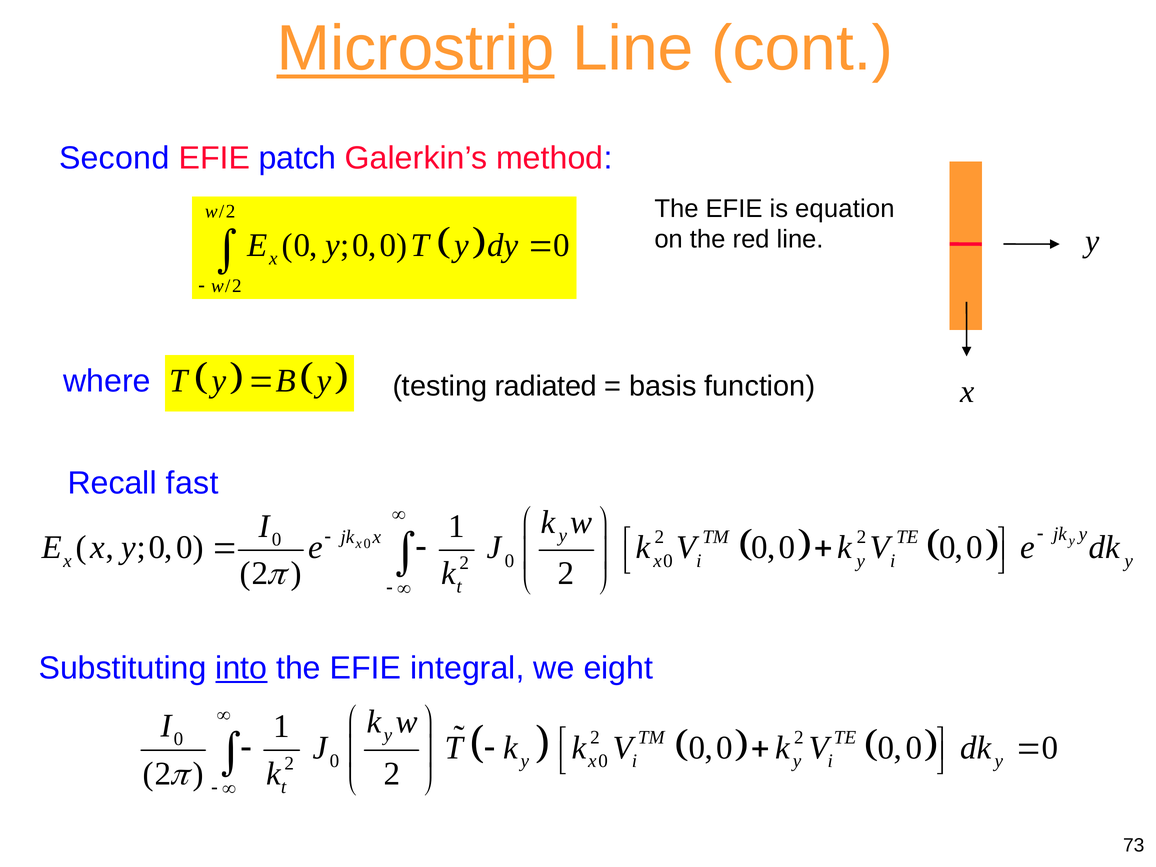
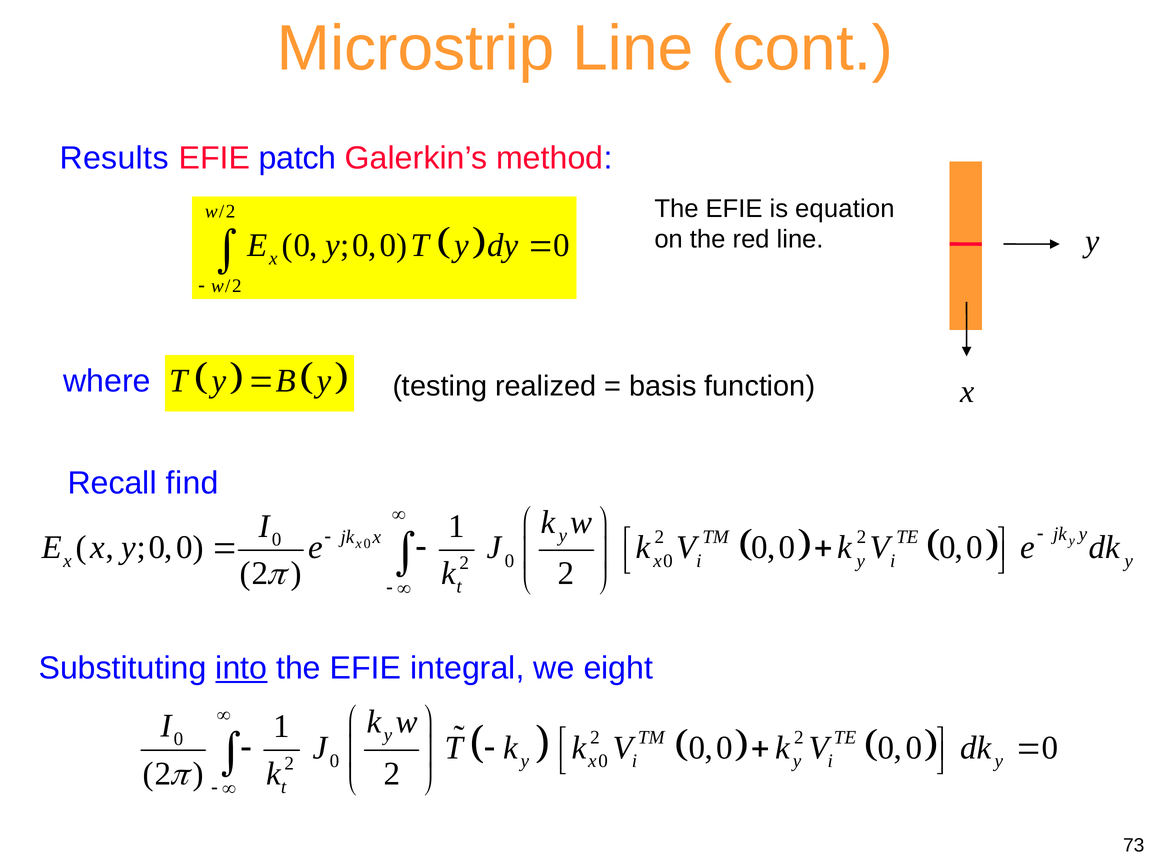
Microstrip underline: present -> none (416, 49)
Second: Second -> Results (114, 158)
radiated: radiated -> realized (546, 386)
fast: fast -> find (192, 483)
